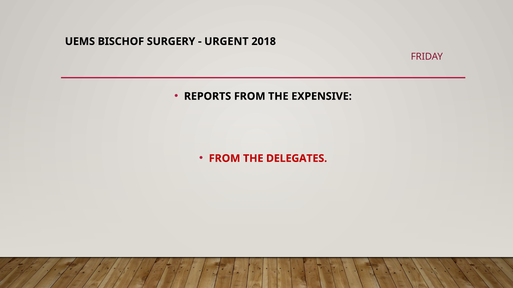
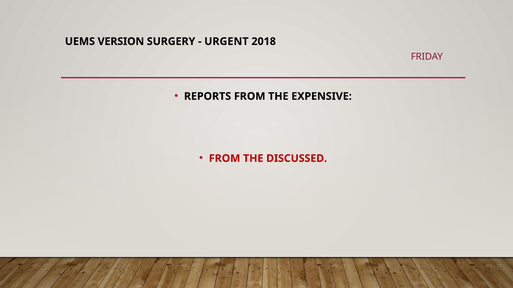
BISCHOF: BISCHOF -> VERSION (121, 42)
DELEGATES: DELEGATES -> DISCUSSED (297, 159)
